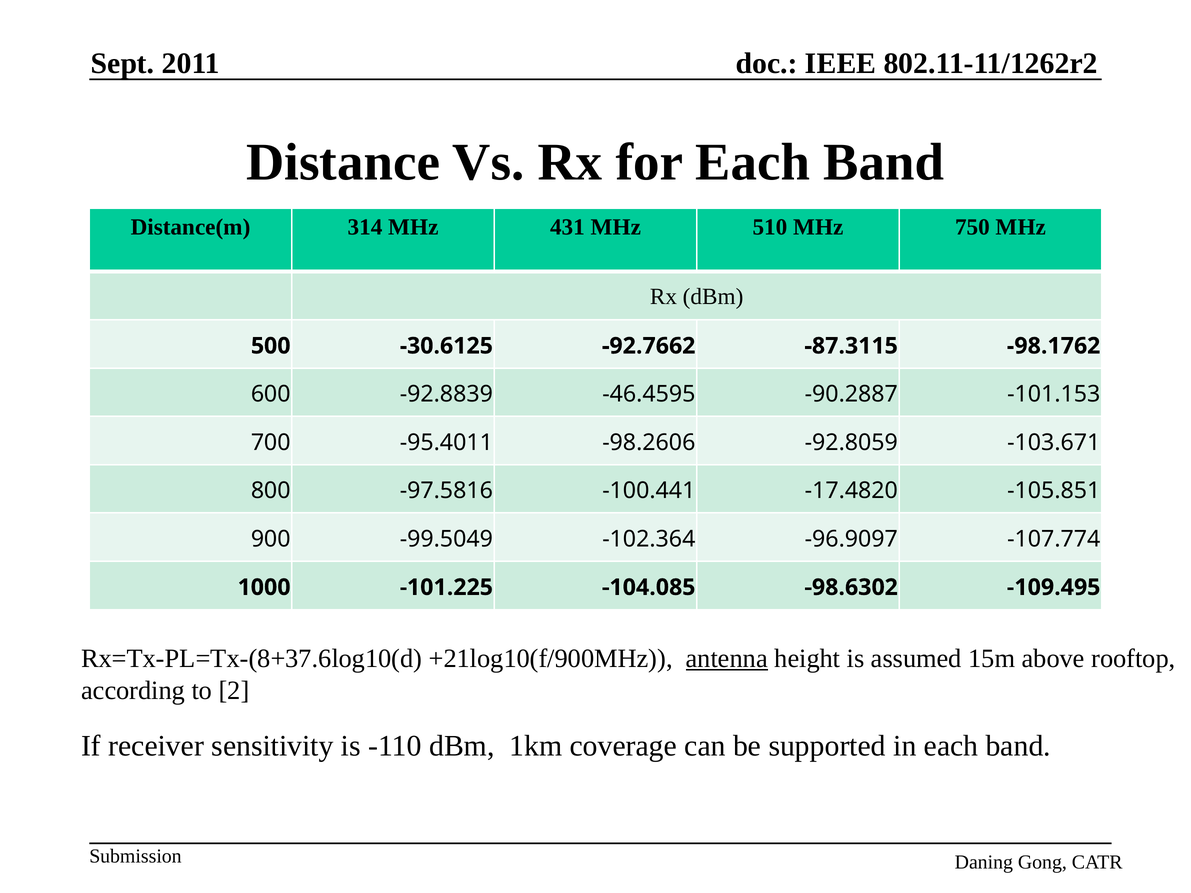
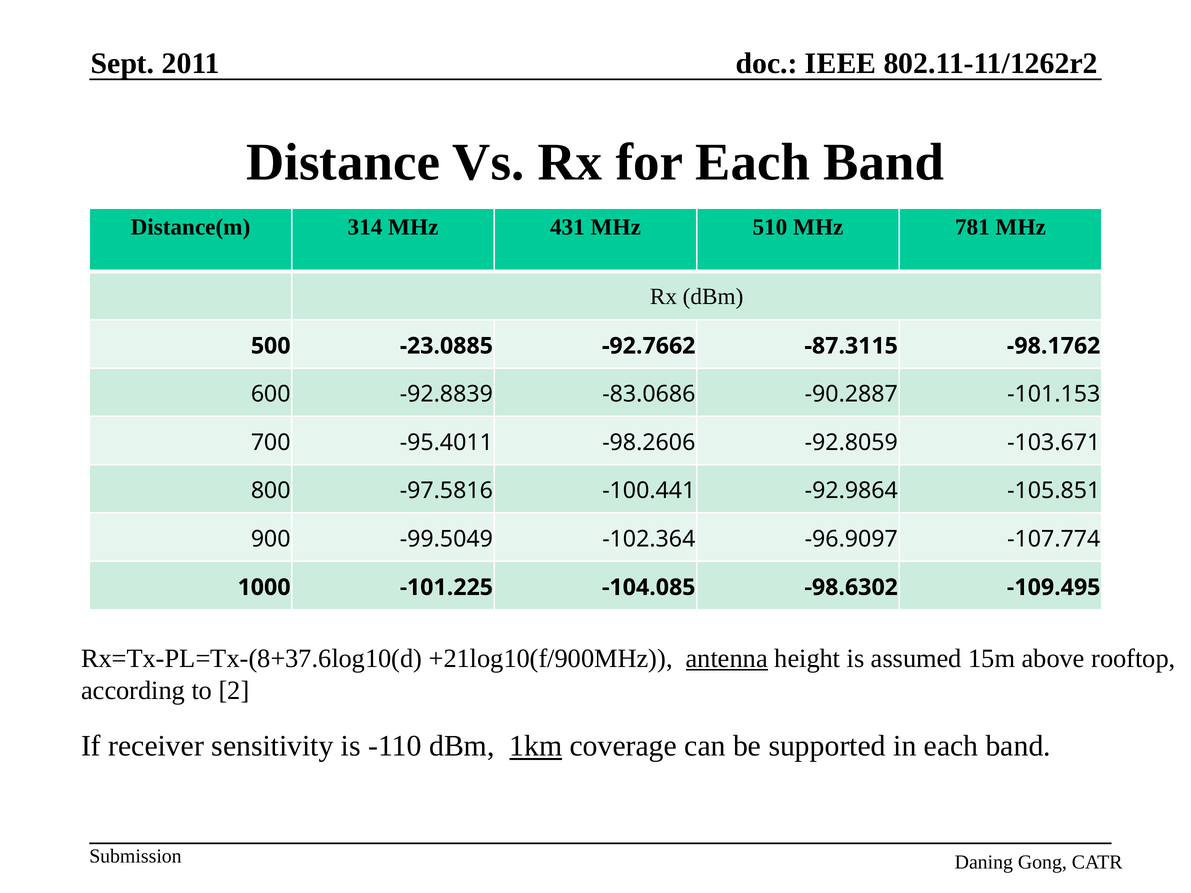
750: 750 -> 781 (972, 227)
-30.6125: -30.6125 -> -23.0885 (446, 346)
-46.4595: -46.4595 -> -83.0686 (649, 394)
-17.4820: -17.4820 -> -92.9864 (851, 491)
1km underline: none -> present (536, 746)
